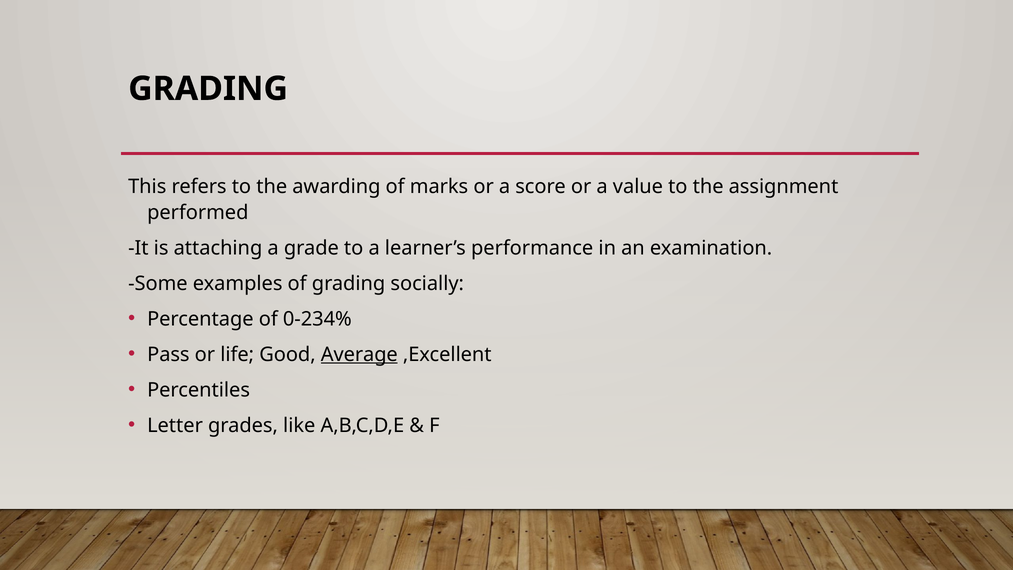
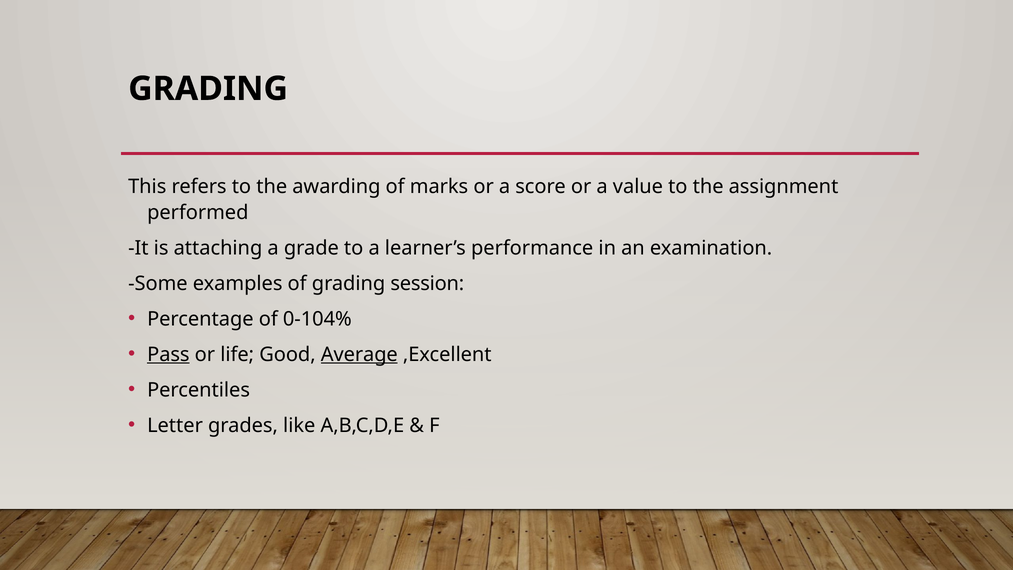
socially: socially -> session (427, 283)
0-234%: 0-234% -> 0-104% (317, 319)
Pass underline: none -> present (168, 354)
